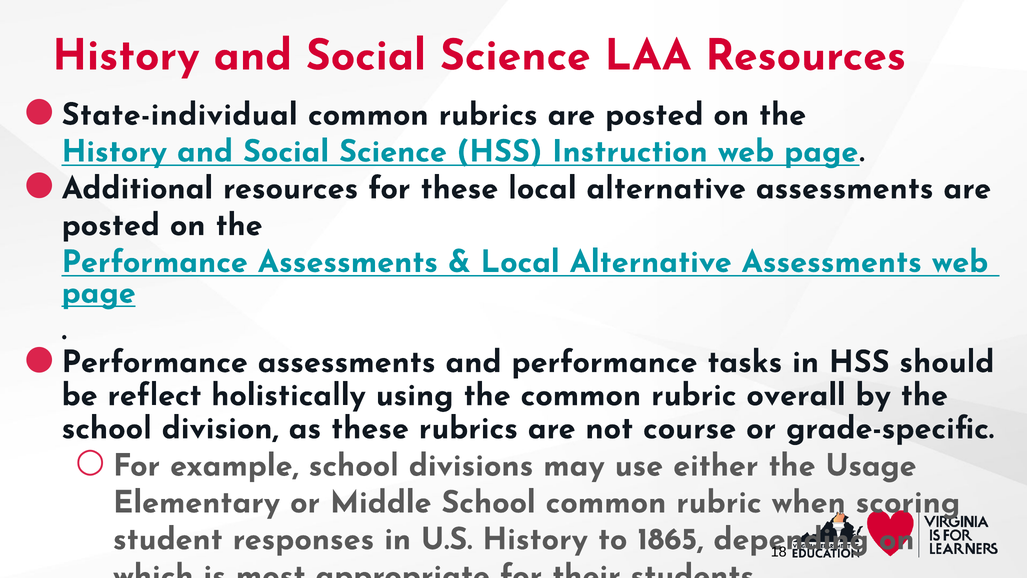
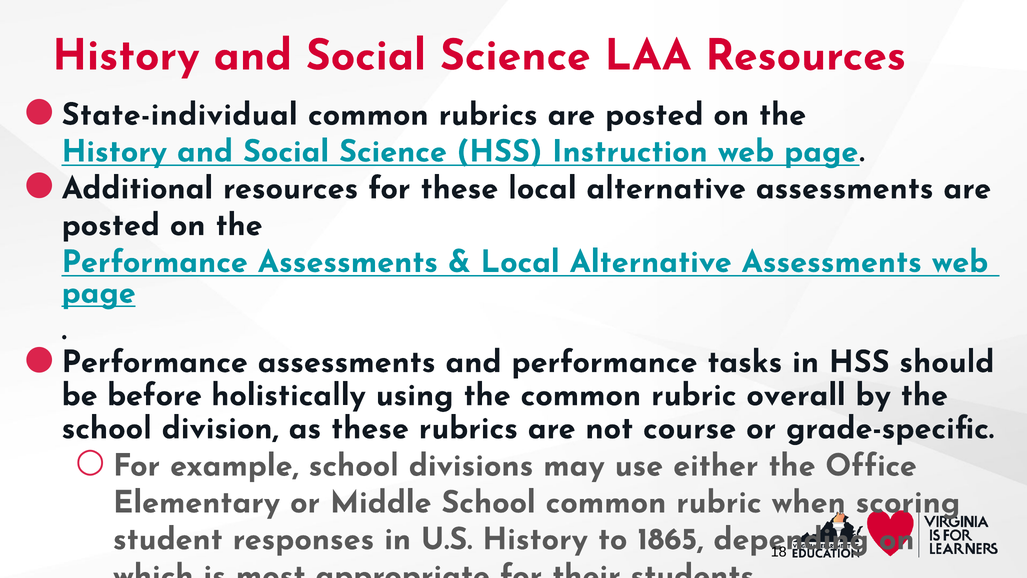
reflect: reflect -> before (155, 395)
Usage: Usage -> Office (871, 465)
